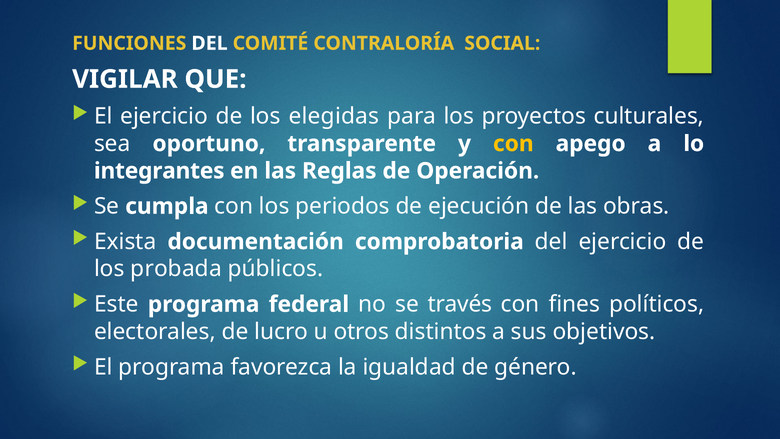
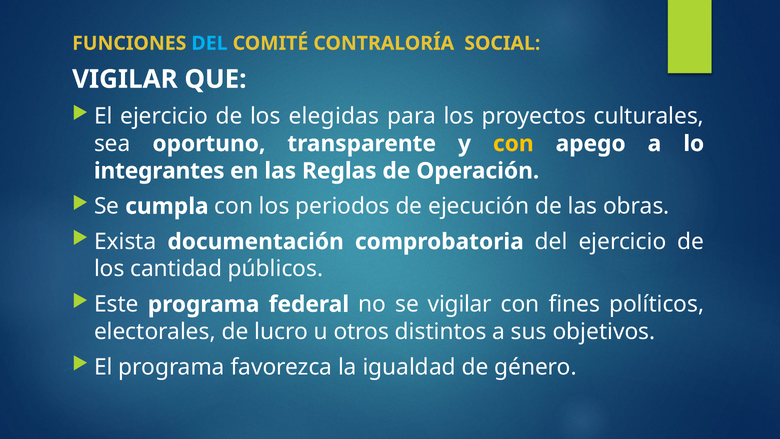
DEL colour: white -> light blue (210, 43)
probada: probada -> cantidad (176, 269)
se través: través -> vigilar (460, 304)
